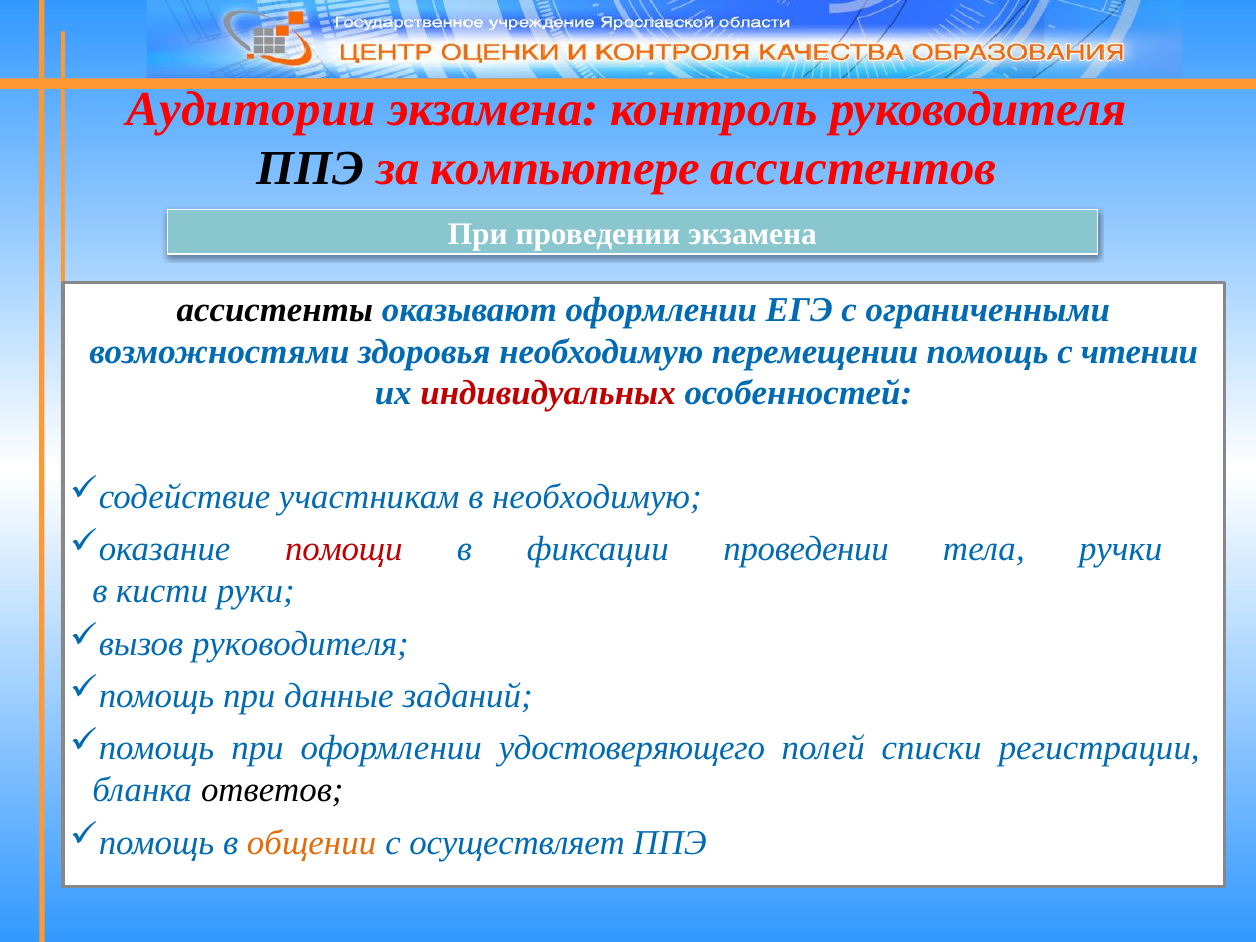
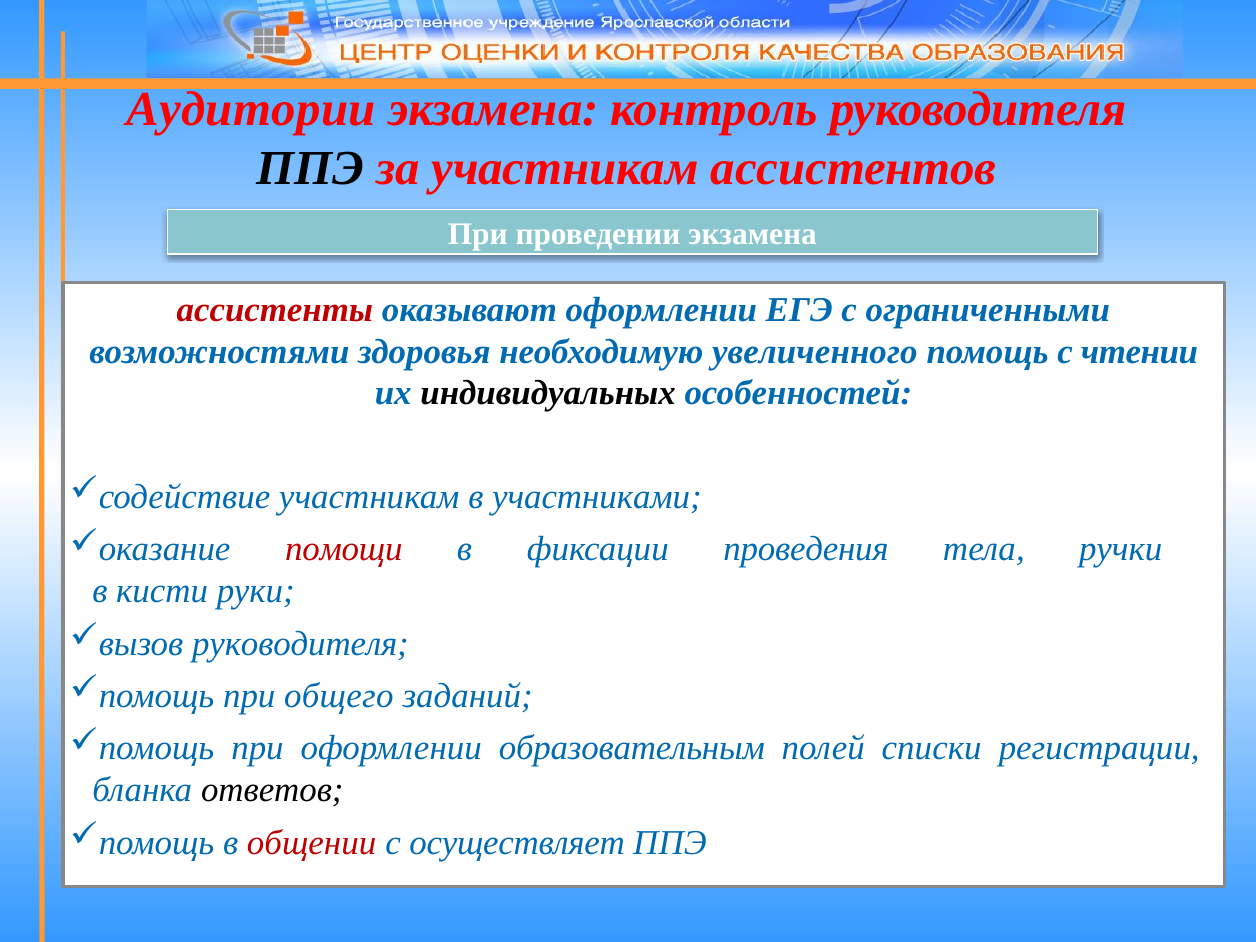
за компьютере: компьютере -> участникам (565, 168)
ассистенты colour: black -> red (275, 310)
перемещении: перемещении -> увеличенного (815, 351)
индивидуальных colour: red -> black (548, 393)
в необходимую: необходимую -> участниками (597, 497)
фиксации проведении: проведении -> проведения (806, 549)
данные: данные -> общего (339, 696)
удостоверяющего: удостоверяющего -> образовательным (632, 748)
общении colour: orange -> red (312, 843)
